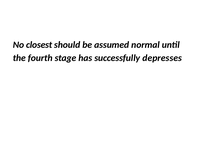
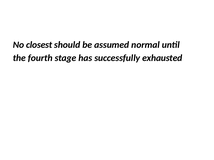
depresses: depresses -> exhausted (162, 58)
